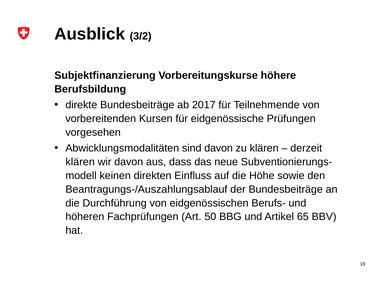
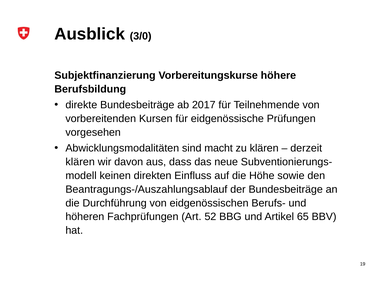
3/2: 3/2 -> 3/0 (141, 36)
sind davon: davon -> macht (219, 149)
50: 50 -> 52 (210, 217)
